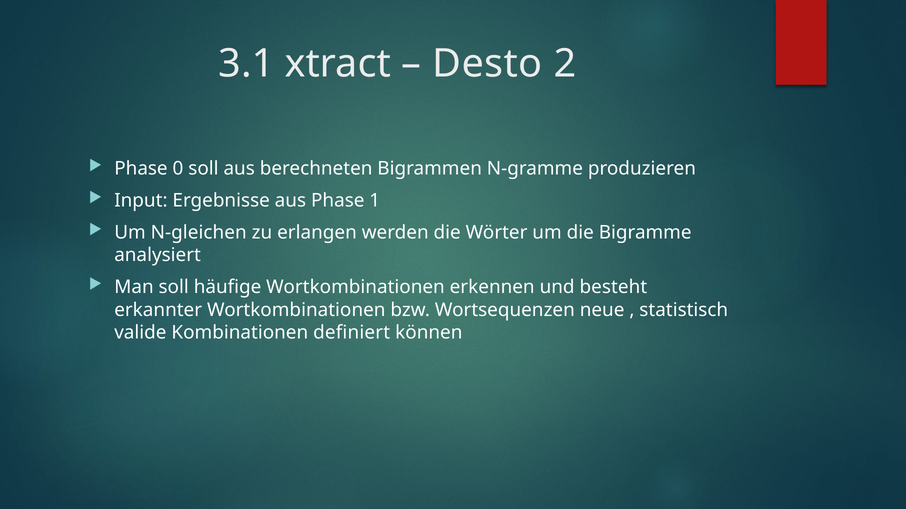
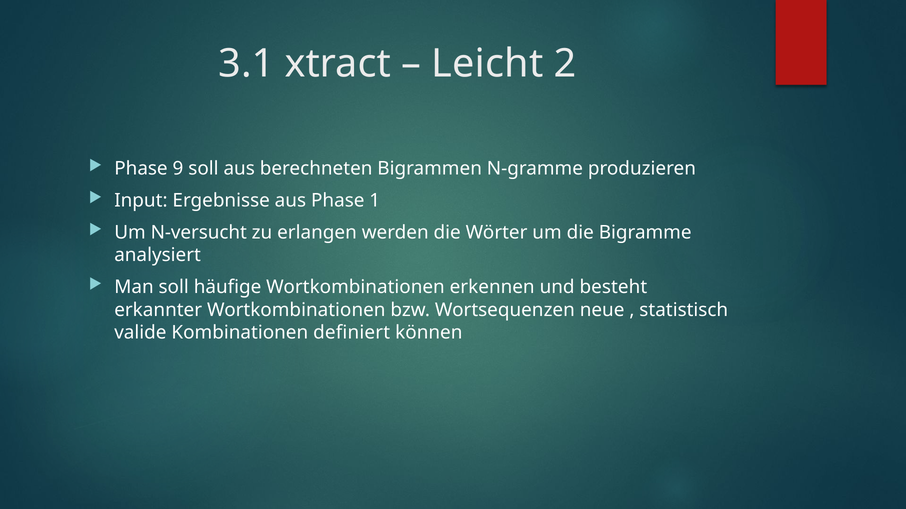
Desto: Desto -> Leicht (487, 64)
0: 0 -> 9 (178, 169)
N-gleichen: N-gleichen -> N-versucht (199, 233)
